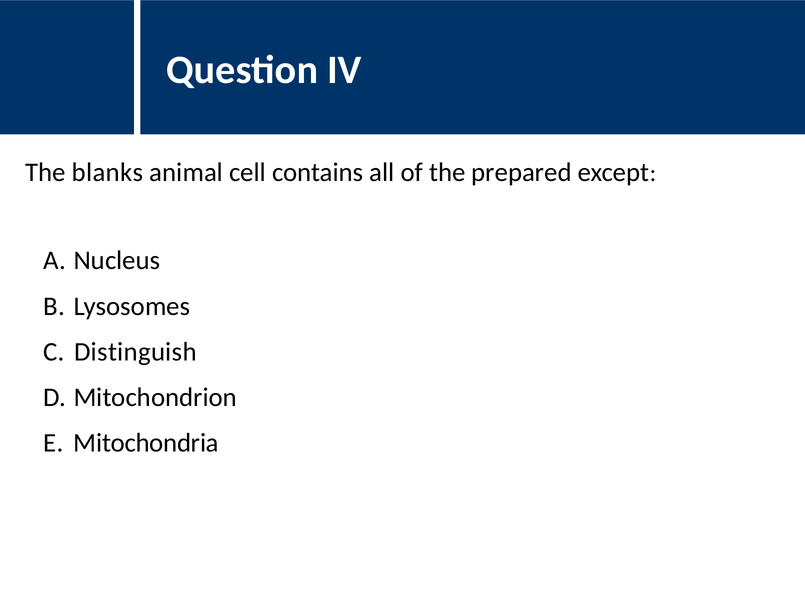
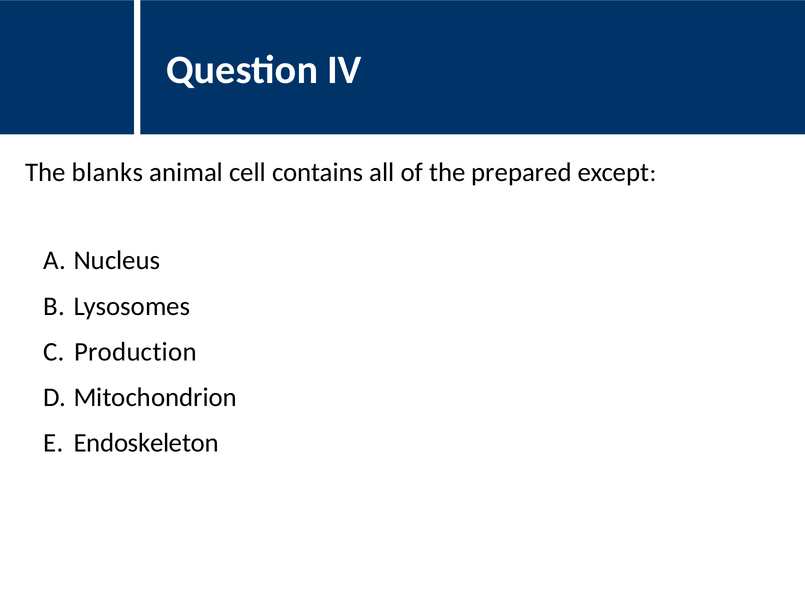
Distinguish: Distinguish -> Production (135, 352)
Mitochondria: Mitochondria -> Endoskeleton (146, 443)
